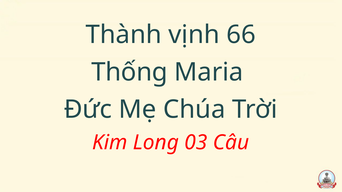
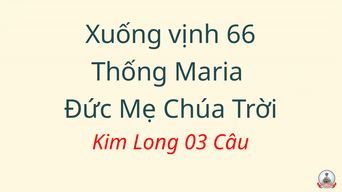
Thành: Thành -> Xuống (124, 35)
